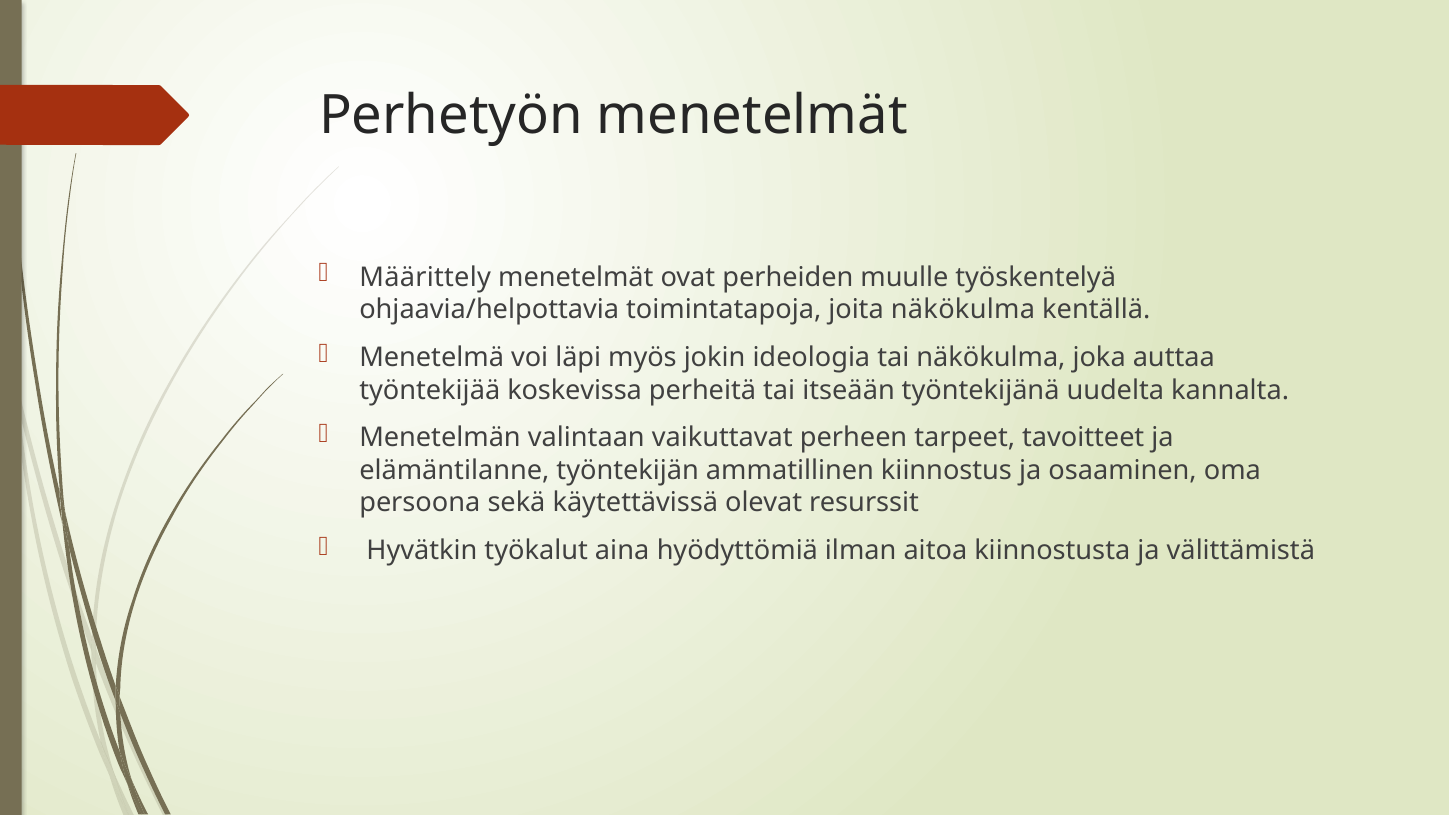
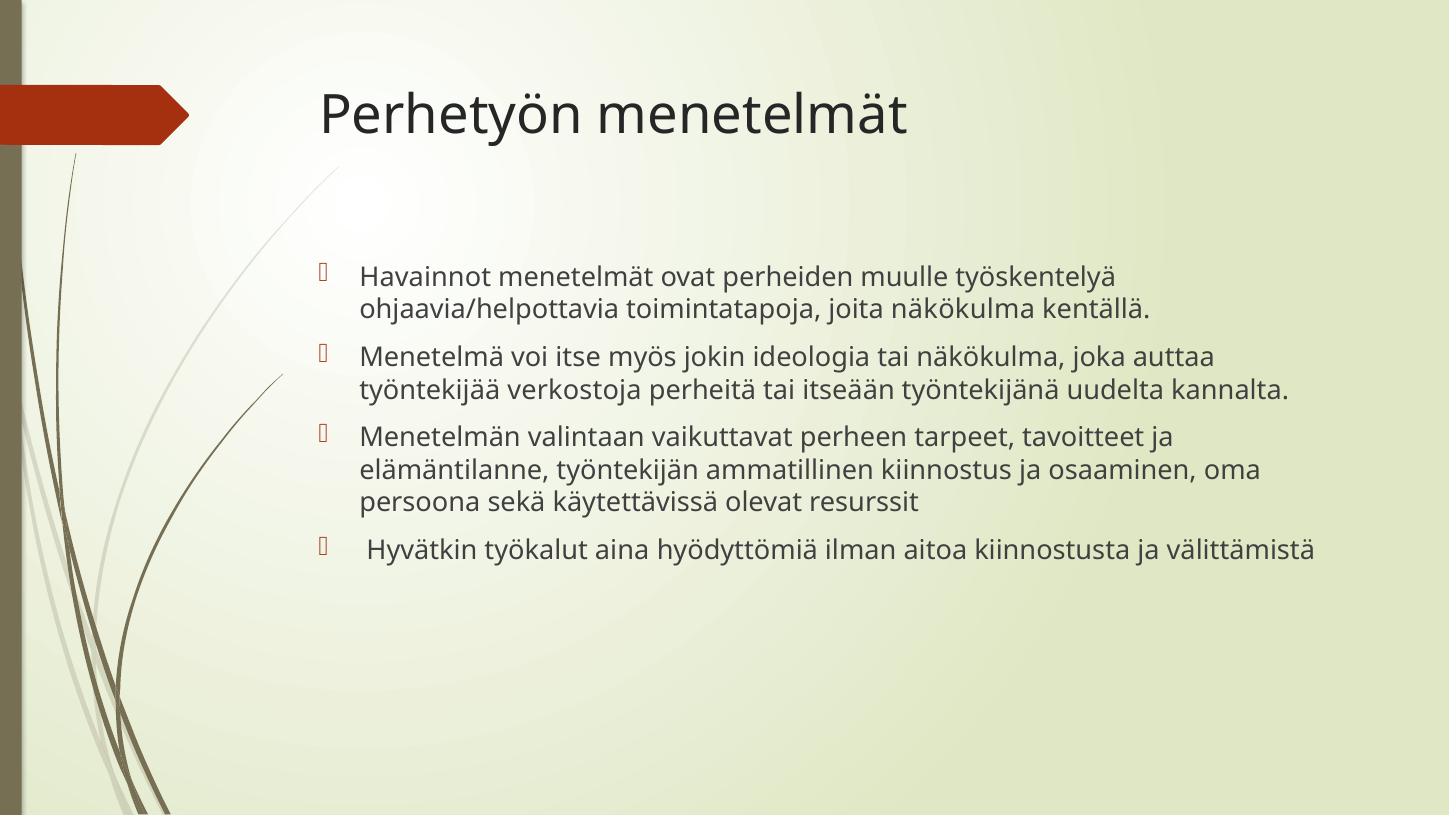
Määrittely: Määrittely -> Havainnot (425, 277)
läpi: läpi -> itse (578, 358)
koskevissa: koskevissa -> verkostoja (574, 390)
